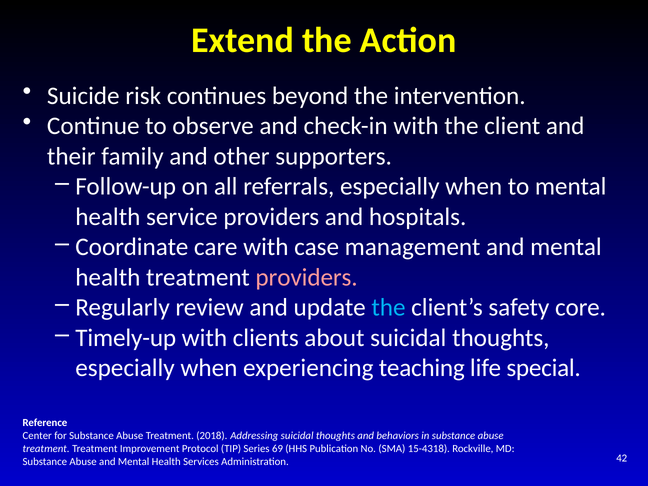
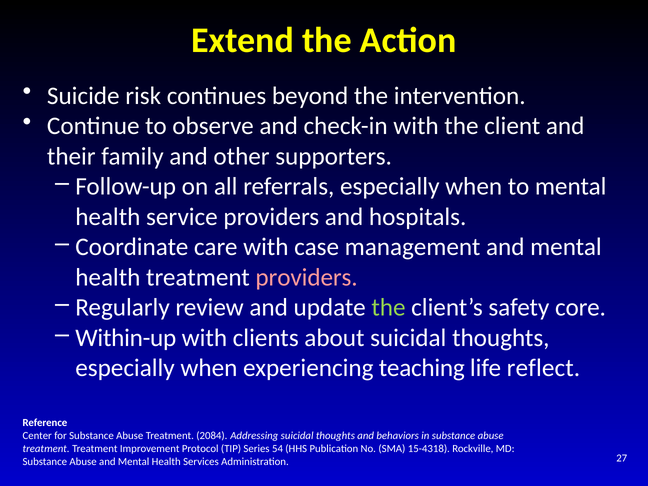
the colour: light blue -> light green (388, 308)
Timely-up: Timely-up -> Within-up (126, 338)
special: special -> reflect (543, 368)
2018: 2018 -> 2084 (212, 436)
69: 69 -> 54 (277, 449)
42: 42 -> 27 (622, 458)
